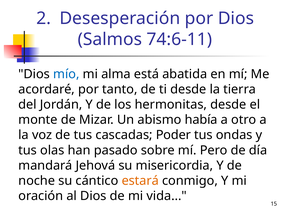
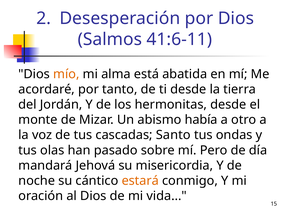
74:6-11: 74:6-11 -> 41:6-11 (179, 39)
mío colour: blue -> orange (66, 74)
Poder: Poder -> Santo (173, 135)
